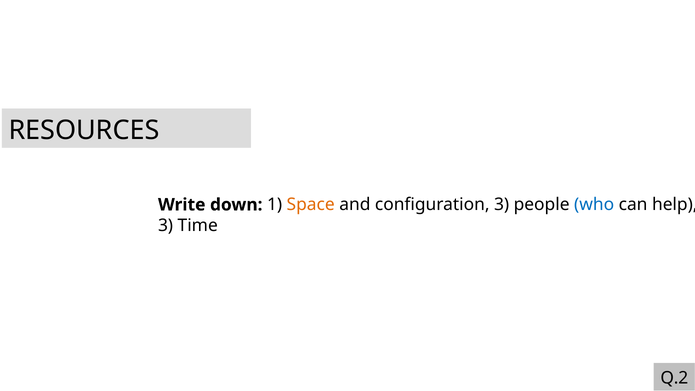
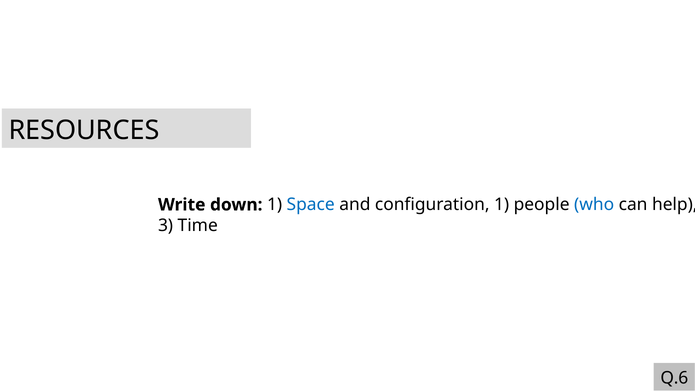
Space colour: orange -> blue (311, 205)
configuration 3: 3 -> 1 (502, 205)
Q.2: Q.2 -> Q.6 (674, 378)
